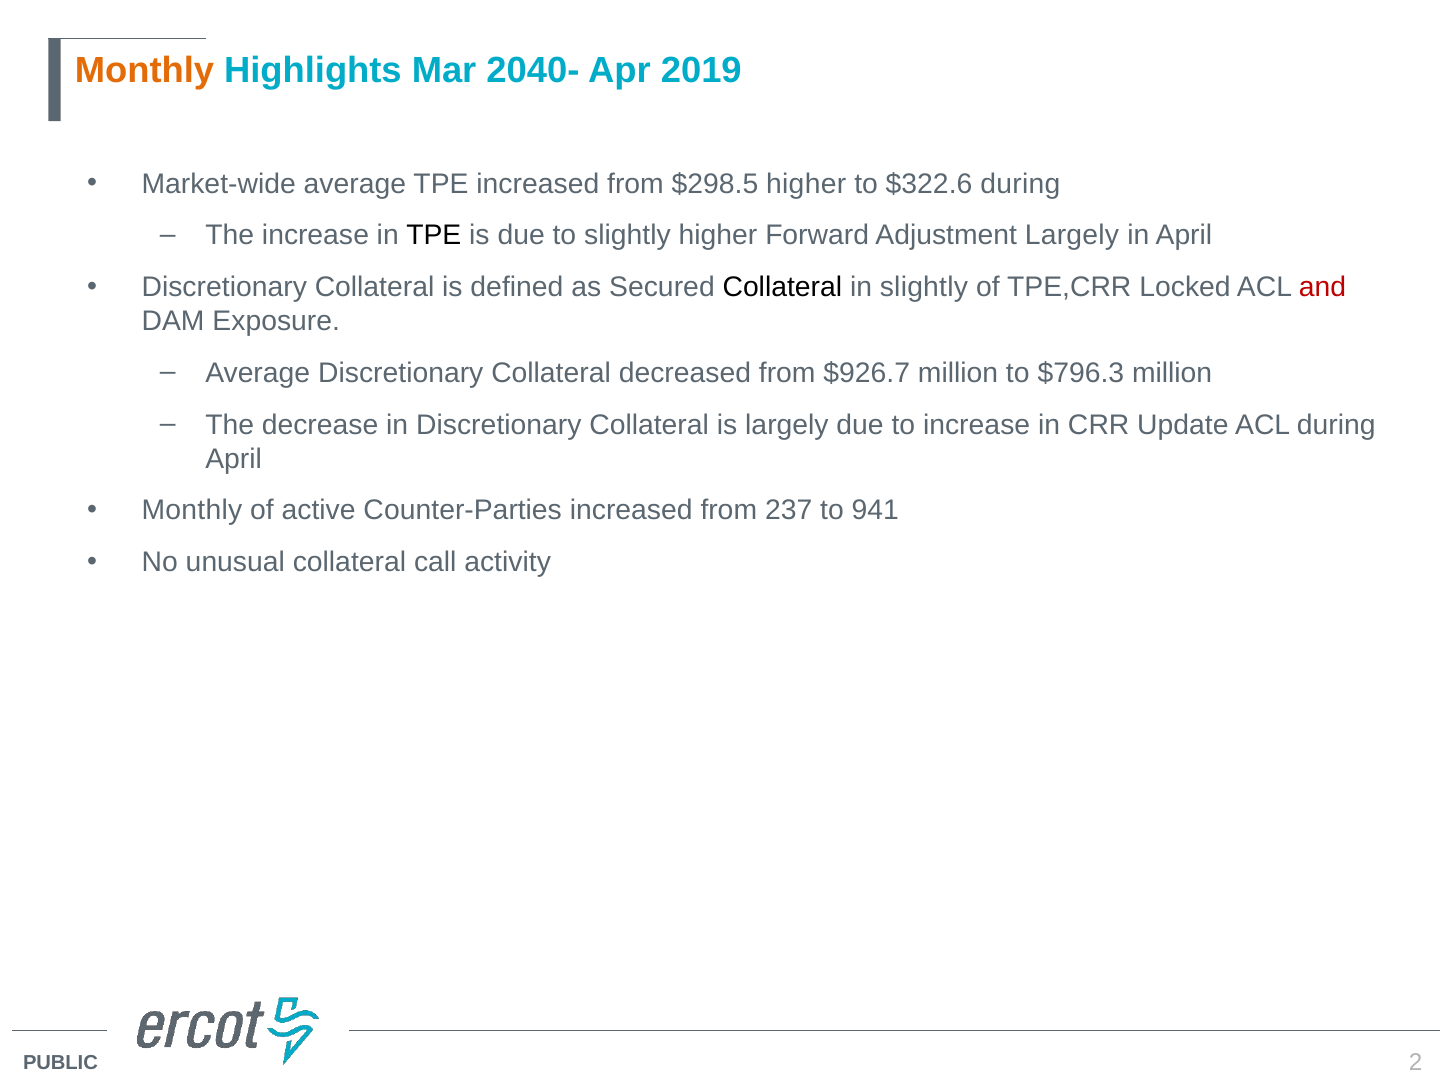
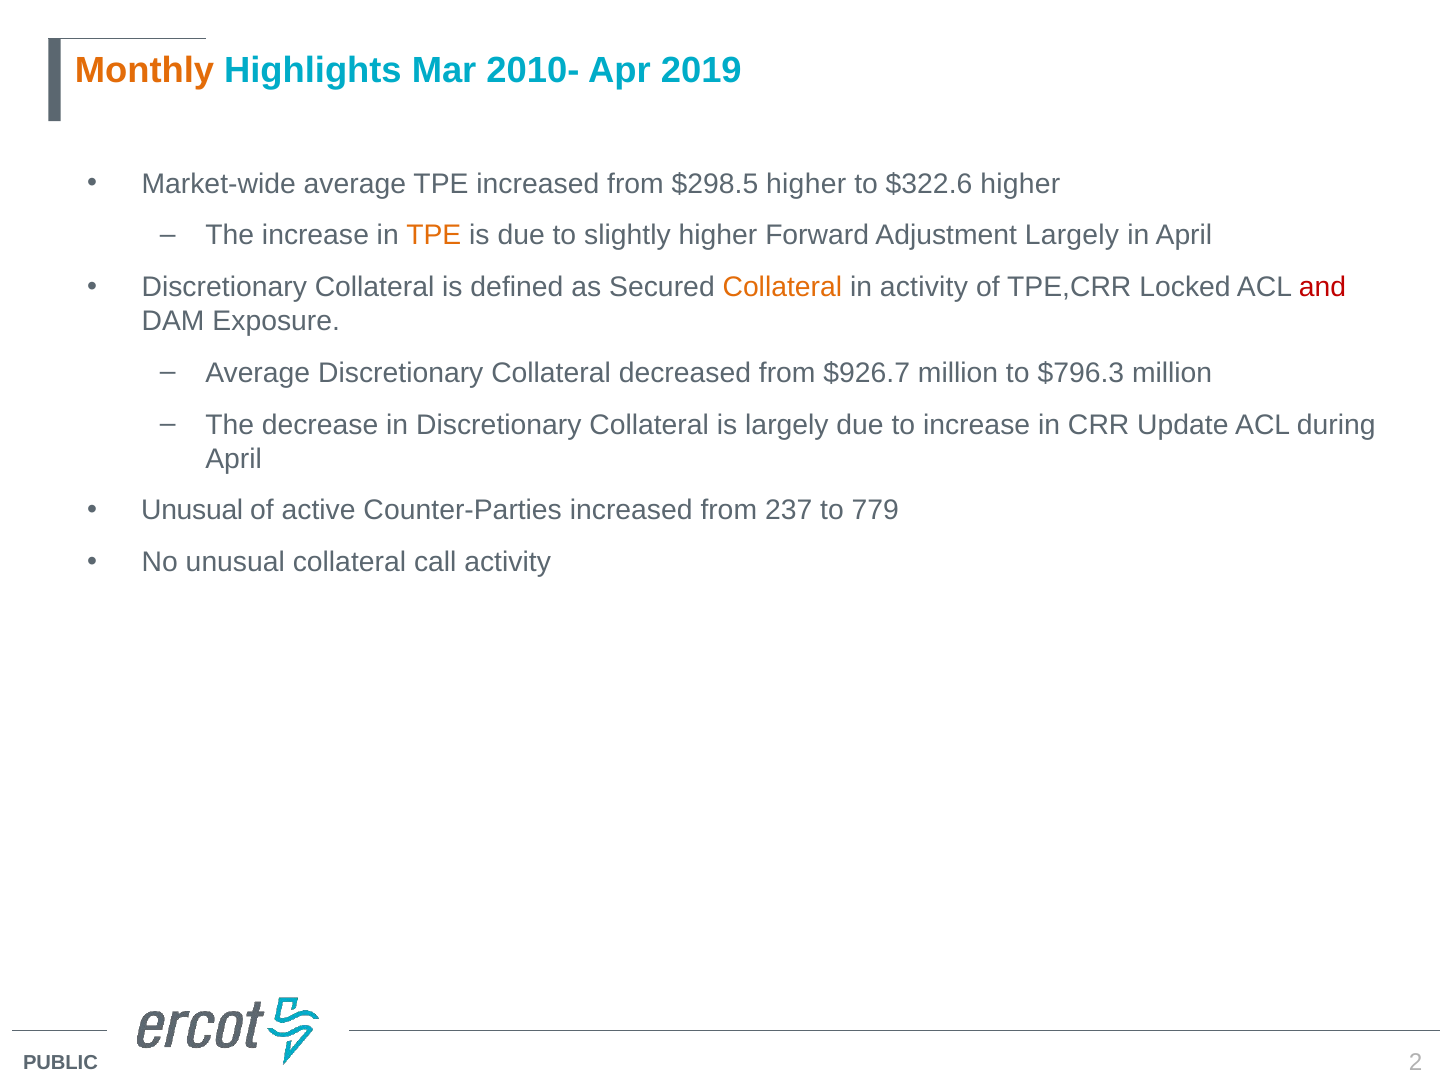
2040-: 2040- -> 2010- (533, 70)
$322.6 during: during -> higher (1020, 184)
TPE colour: black -> orange (434, 236)
Collateral colour: black -> orange (782, 287)
in slightly: slightly -> activity (924, 287)
Monthly: Monthly -> Unusual (192, 511)
941: 941 -> 779 (875, 511)
